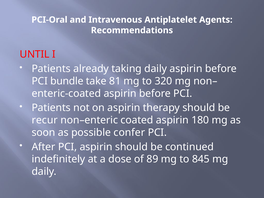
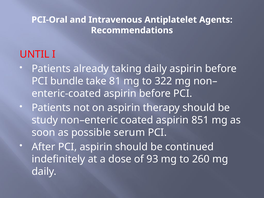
320: 320 -> 322 (163, 81)
recur: recur -> study (45, 120)
180: 180 -> 851 (200, 120)
confer: confer -> serum (129, 132)
89: 89 -> 93 (152, 159)
845: 845 -> 260 (201, 159)
